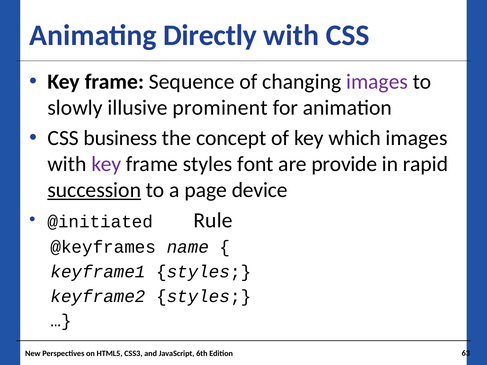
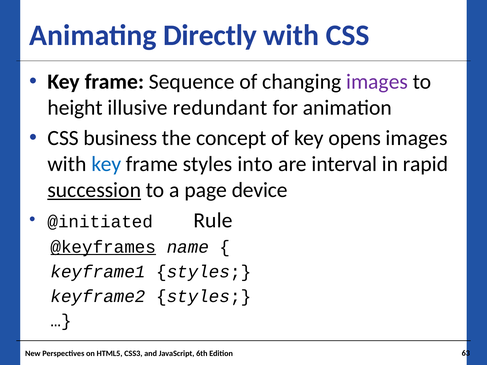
slowly: slowly -> height (75, 108)
prominent: prominent -> redundant (220, 108)
which: which -> opens (355, 138)
key colour: purple -> blue (106, 164)
font: font -> into (255, 164)
provide: provide -> interval (344, 164)
@keyframes underline: none -> present (103, 247)
